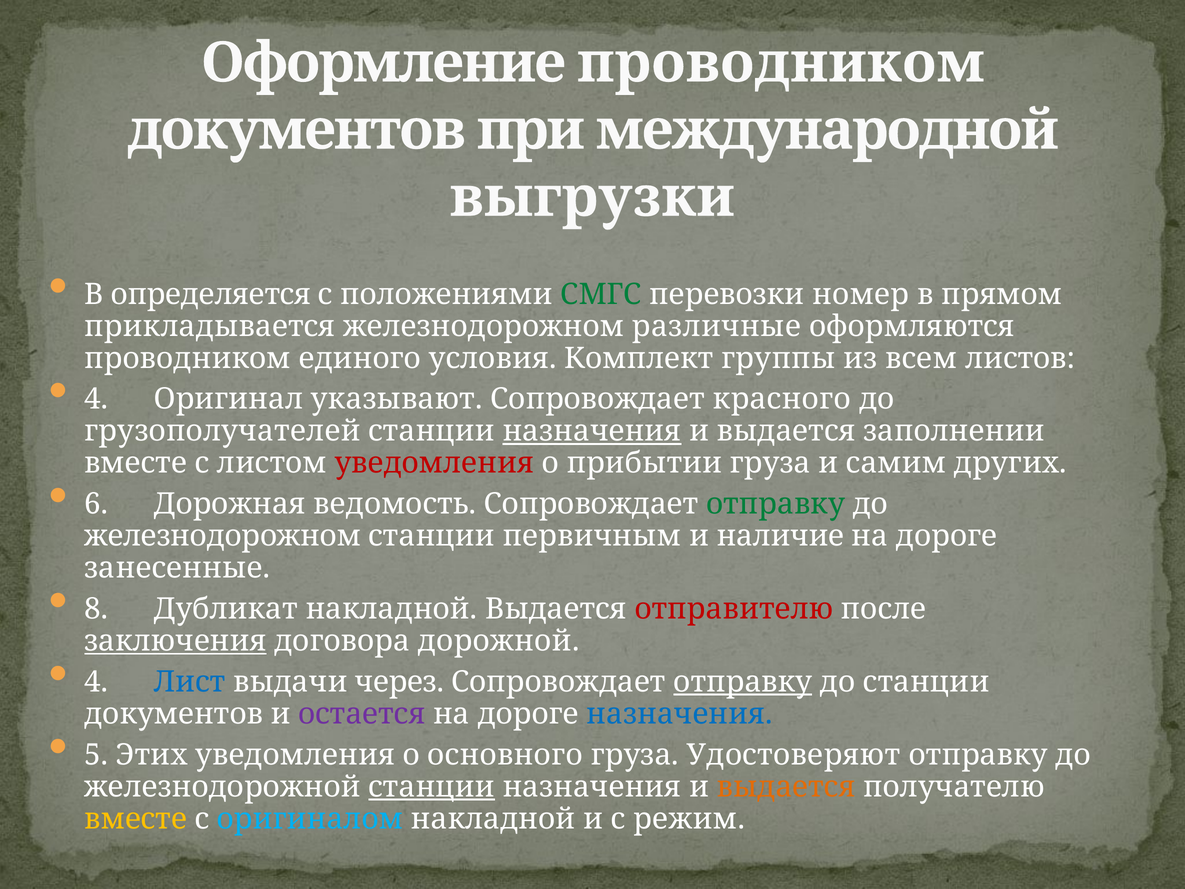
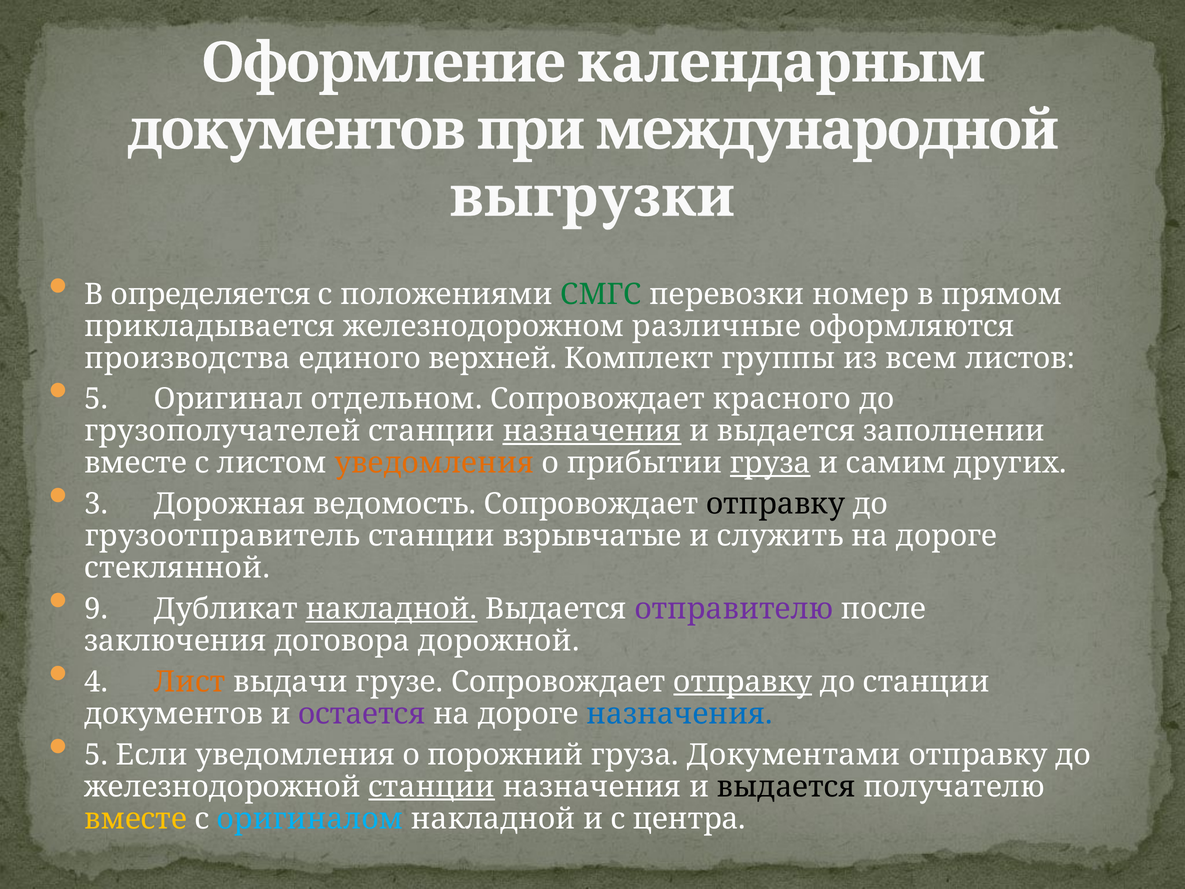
Оформление проводником: проводником -> календарным (781, 63)
проводником: проводником -> производства (188, 358)
условия: условия -> верхней (493, 358)
4: 4 -> 5 (96, 399)
указывают: указывают -> отдельном (397, 399)
уведомления colour: red -> orange (434, 463)
груза underline: none -> present (770, 463)
6: 6 -> 3 (96, 504)
отправку colour: green -> black (776, 504)
железнодорожном: железнодорожном -> грузоотправитель (222, 536)
первичным: первичным -> взрывчатые (592, 536)
наличие: наличие -> служить (780, 536)
занесенные: занесенные -> стеклянной (177, 568)
8: 8 -> 9 (96, 609)
накладной underline: none -> present (391, 609)
отправителю colour: red -> purple (734, 609)
заключения underline: present -> none (175, 641)
Лист colour: blue -> orange (189, 682)
через: через -> грузе (399, 682)
Этих: Этих -> Если (152, 755)
основного: основного -> порожний (505, 755)
Удостоверяют: Удостоверяют -> Документами (794, 755)
выдается colour: orange -> black (786, 787)
режим: режим -> центра (689, 819)
